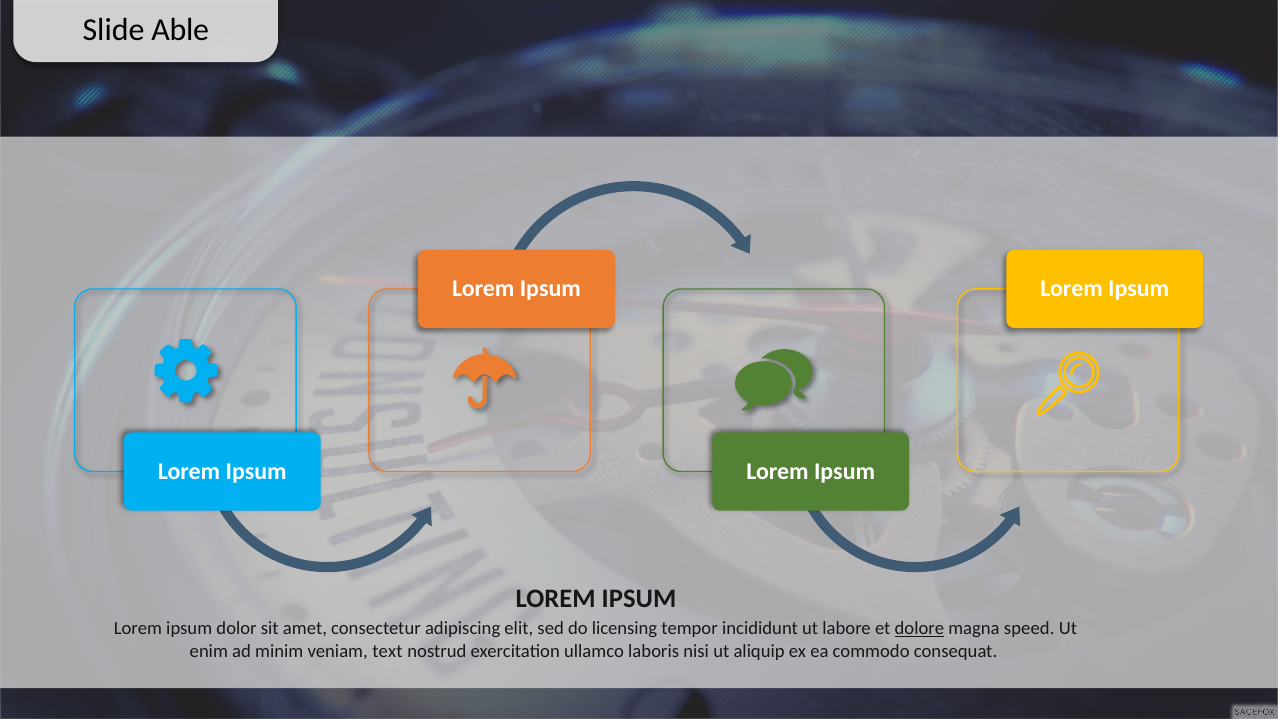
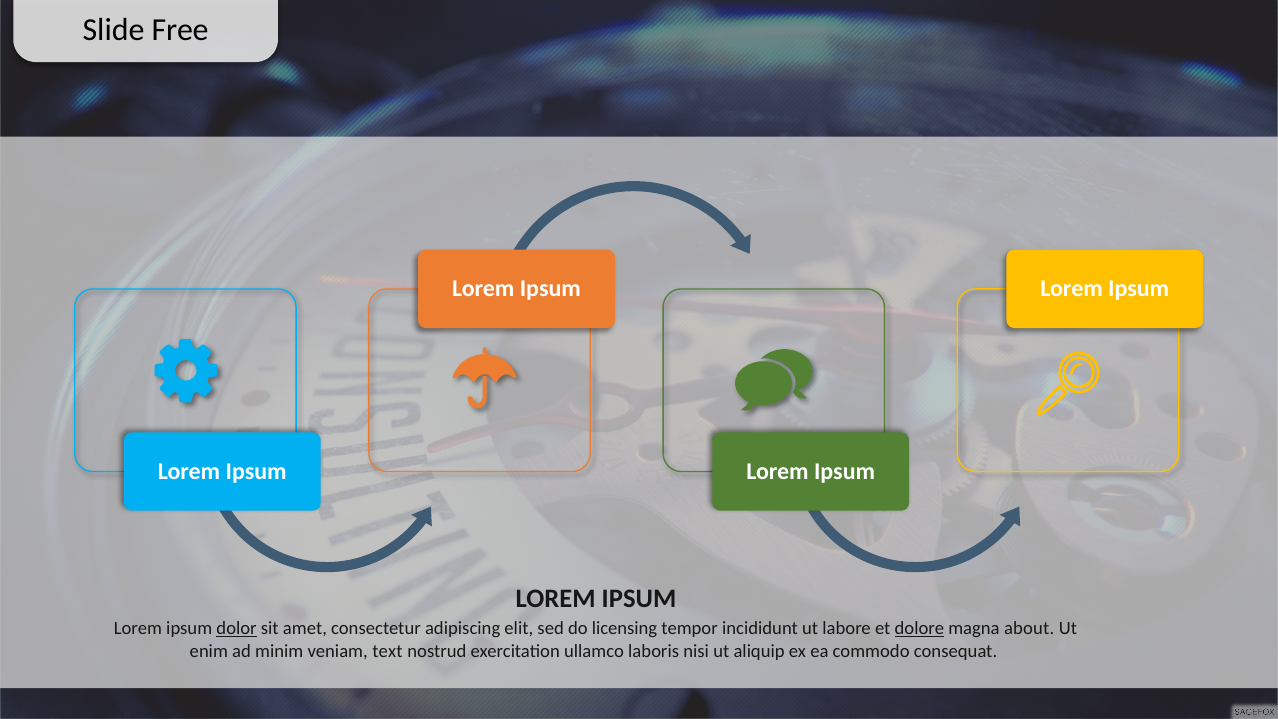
Able: Able -> Free (180, 30)
dolor underline: none -> present (237, 629)
speed: speed -> about (1029, 629)
